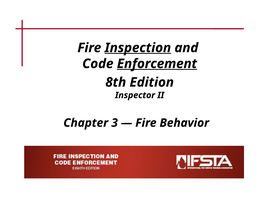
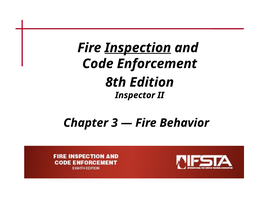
Enforcement underline: present -> none (157, 64)
